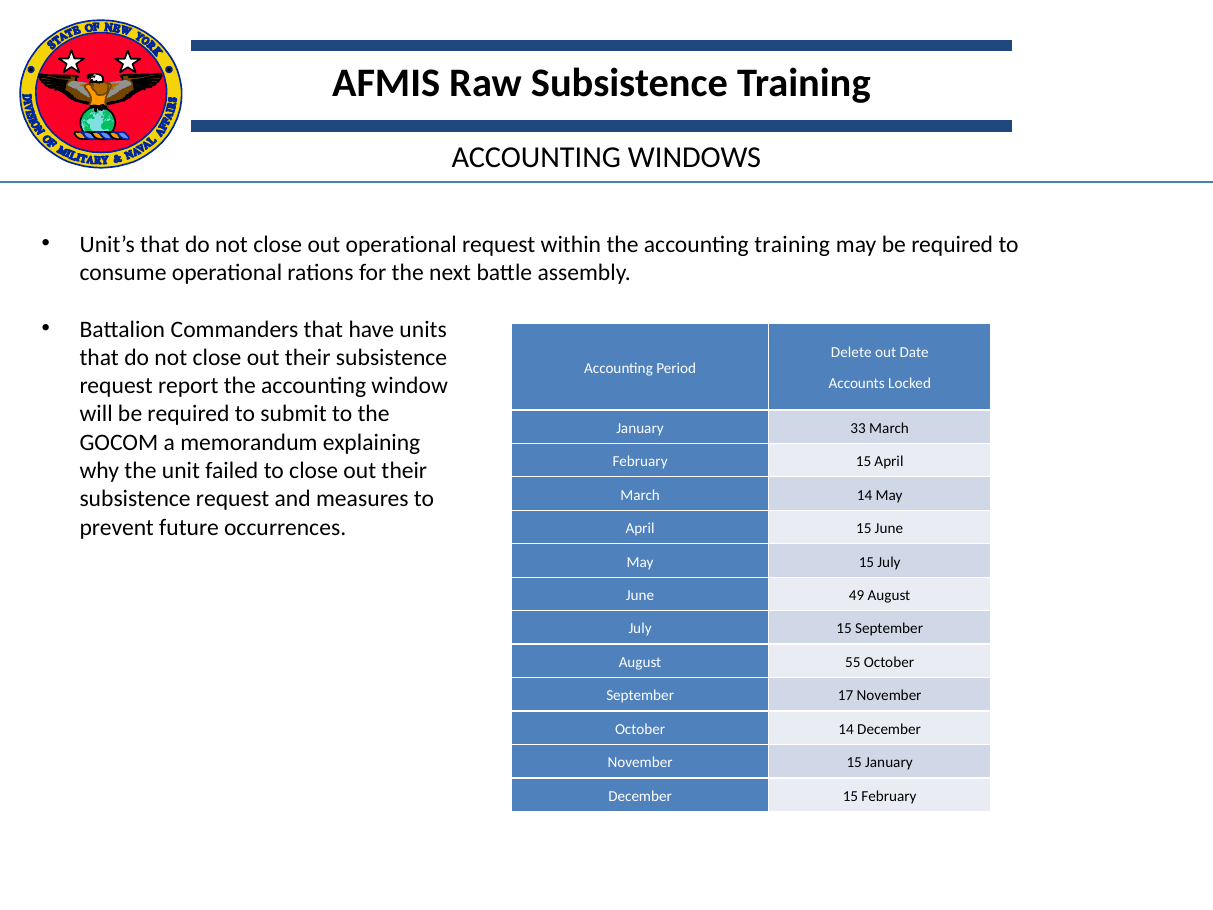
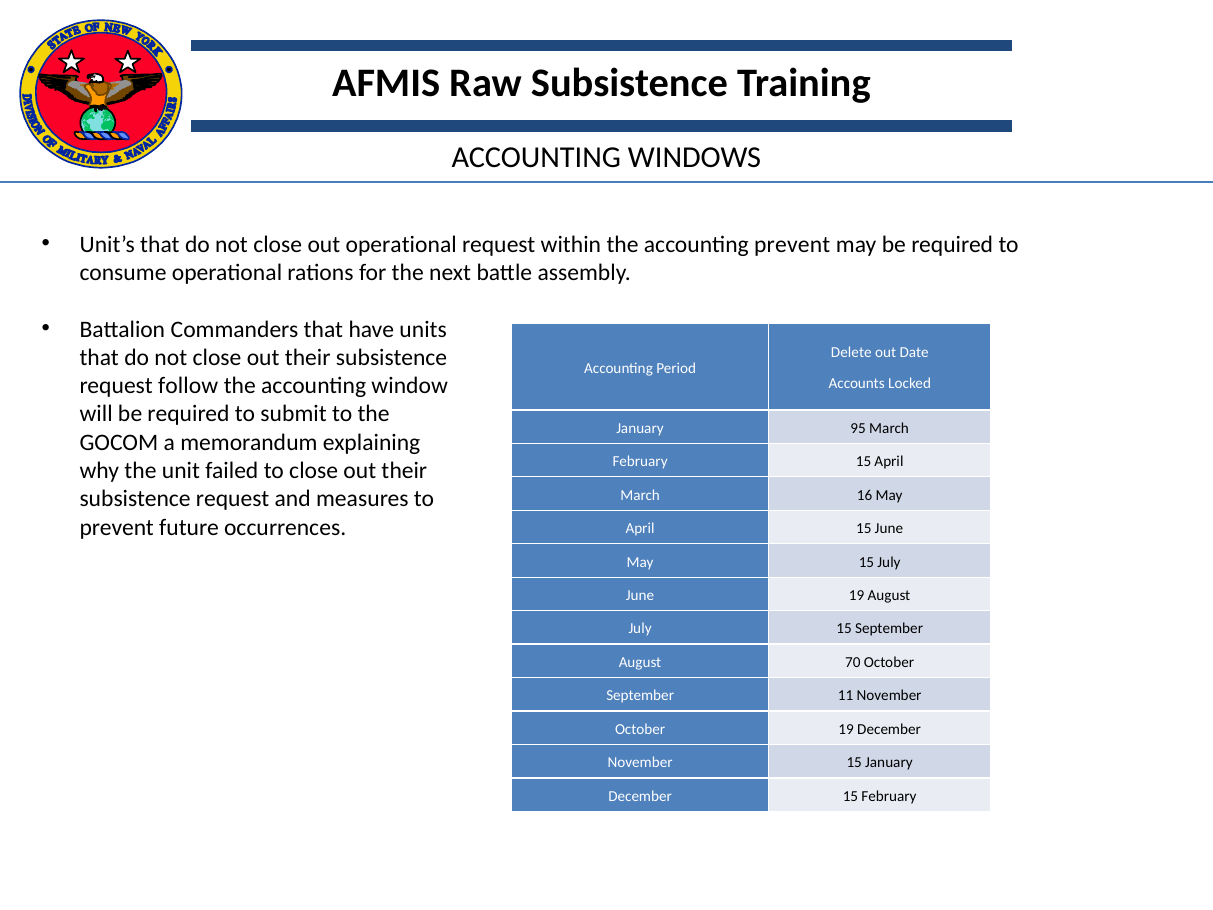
accounting training: training -> prevent (792, 244)
report: report -> follow (188, 386)
33: 33 -> 95 (858, 428)
March 14: 14 -> 16 (865, 495)
June 49: 49 -> 19 (857, 595)
55: 55 -> 70 (853, 662)
17: 17 -> 11 (846, 696)
October 14: 14 -> 19 (846, 729)
